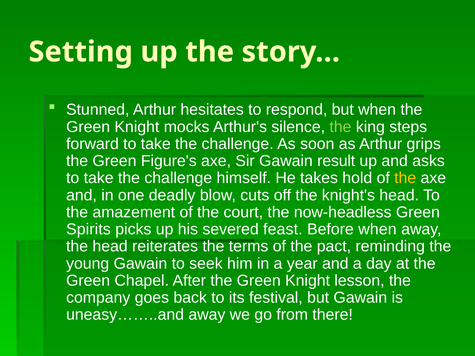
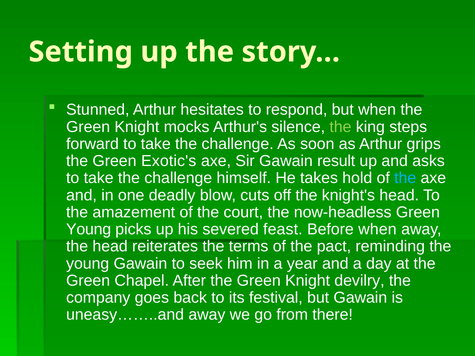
Figure's: Figure's -> Exotic's (169, 161)
the colour: yellow -> light blue (405, 178)
Spirits: Spirits -> Young (89, 229)
lesson: lesson -> devilry (359, 281)
